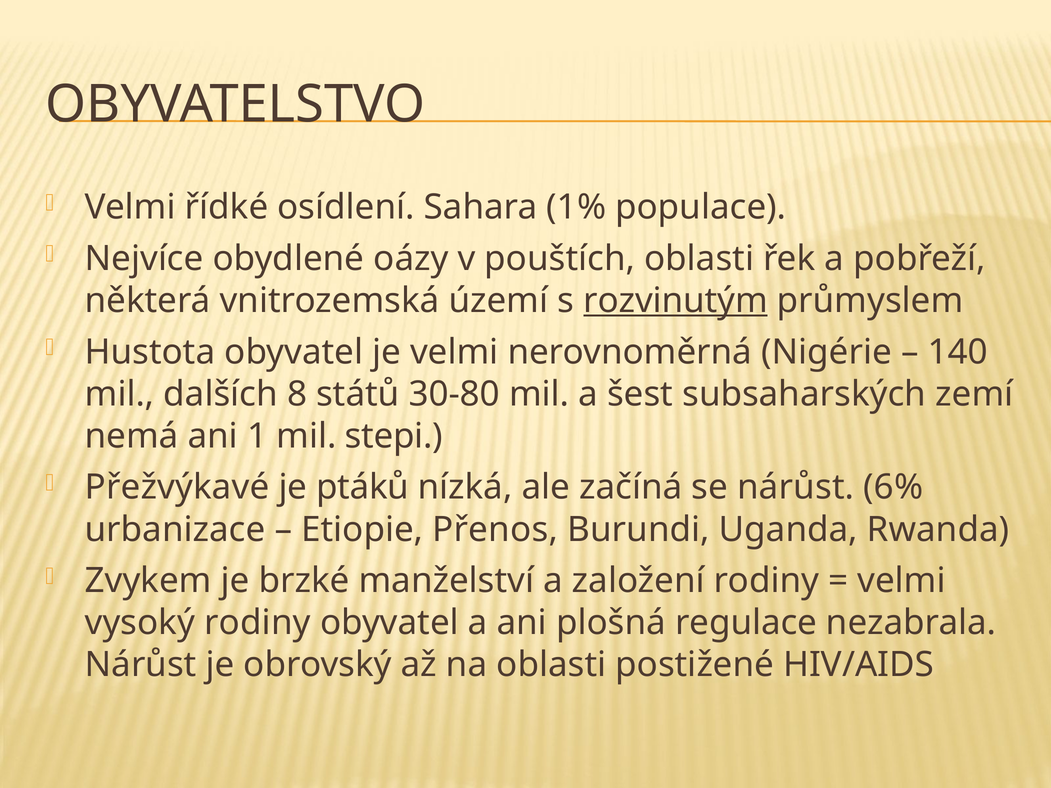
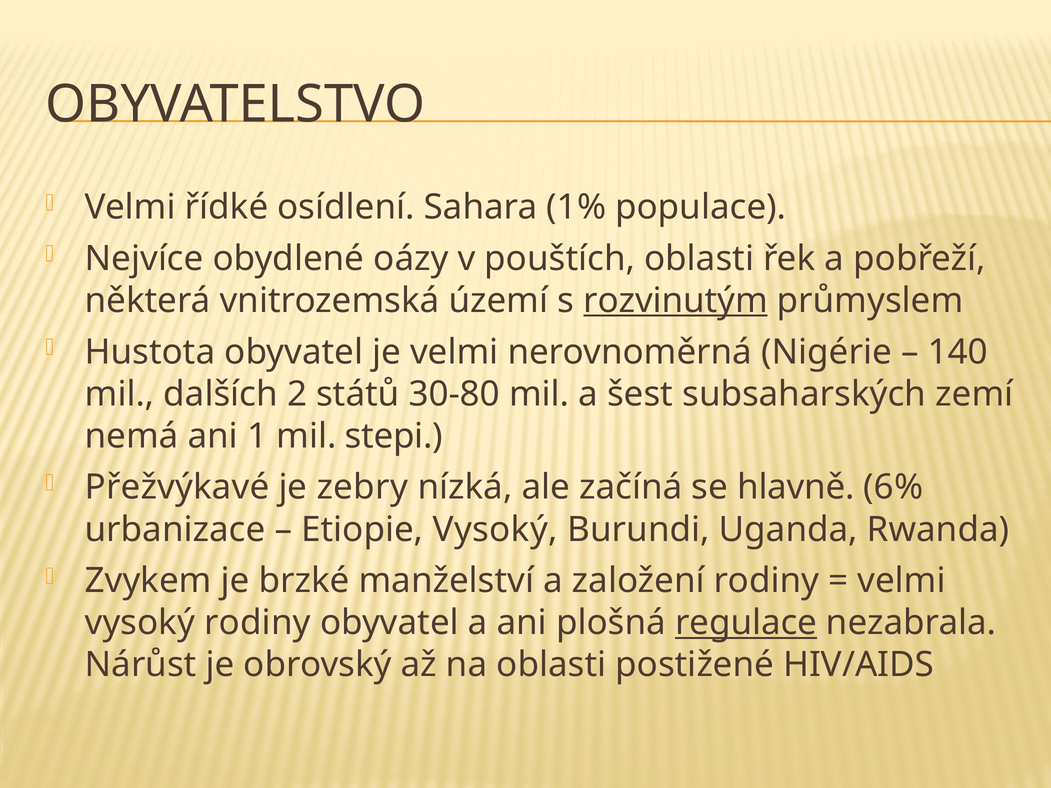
8: 8 -> 2 (297, 394)
ptáků: ptáků -> zebry (362, 488)
se nárůst: nárůst -> hlavně (796, 488)
Etiopie Přenos: Přenos -> Vysoký (495, 530)
regulace underline: none -> present (746, 623)
